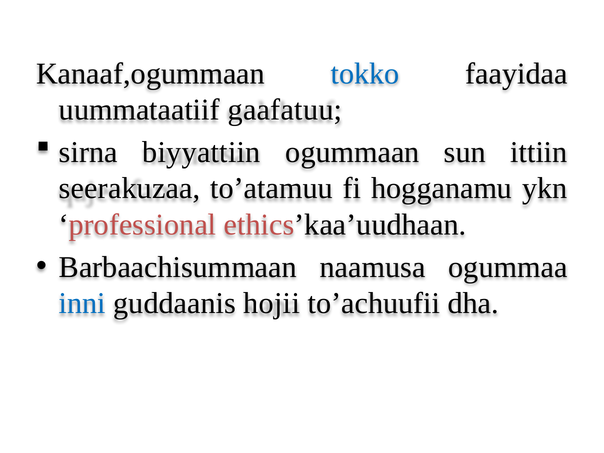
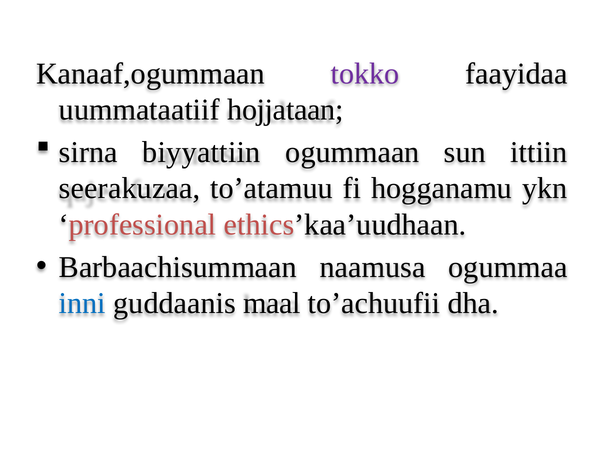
tokko colour: blue -> purple (365, 74)
gaafatuu: gaafatuu -> hojjataan (285, 110)
hojii: hojii -> maal (272, 303)
